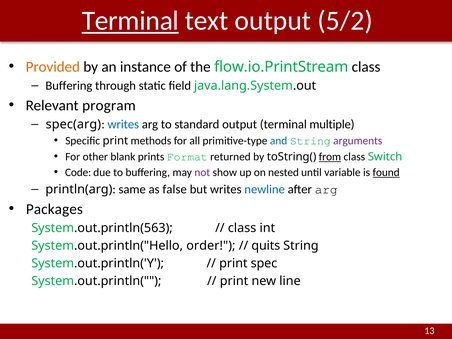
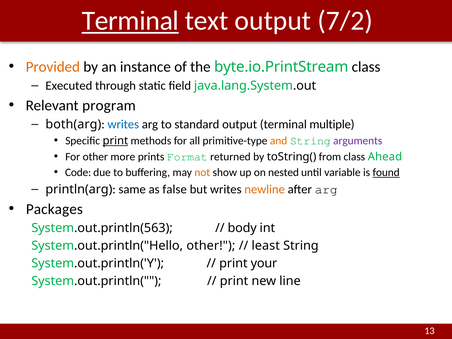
5/2: 5/2 -> 7/2 (345, 21)
flow.io.PrintStream: flow.io.PrintStream -> byte.io.PrintStream (281, 67)
Buffering: Buffering -> Executed (69, 86)
spec(arg: spec(arg -> both(arg (73, 124)
print underline: none -> present (115, 141)
and colour: blue -> orange (279, 141)
blank: blank -> more (123, 157)
from underline: present -> none (330, 157)
Switch: Switch -> Ahead (385, 157)
not colour: purple -> orange (202, 172)
newline colour: blue -> orange (265, 189)
class: class -> body (242, 228)
System.out.println("Hello order: order -> other (211, 246)
quits: quits -> least (266, 246)
spec: spec -> your (264, 263)
